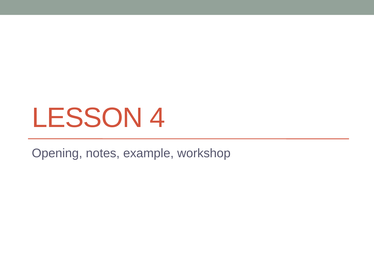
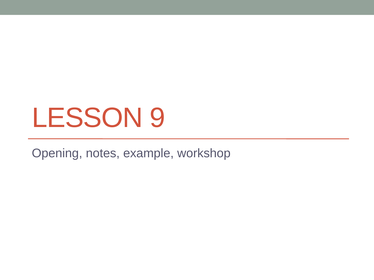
4: 4 -> 9 (158, 118)
